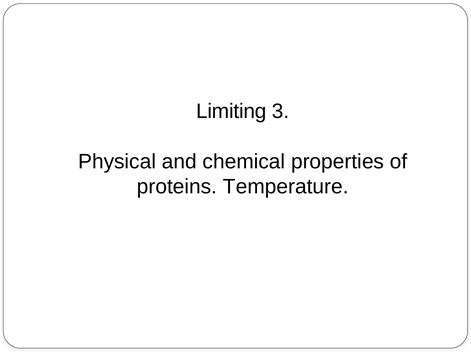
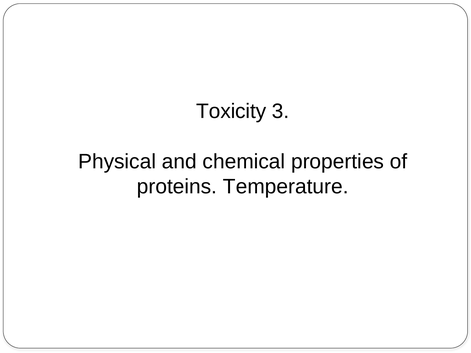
Limiting: Limiting -> Toxicity (231, 111)
